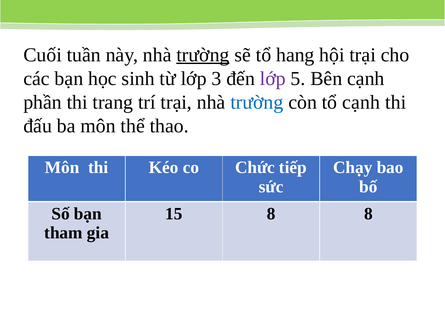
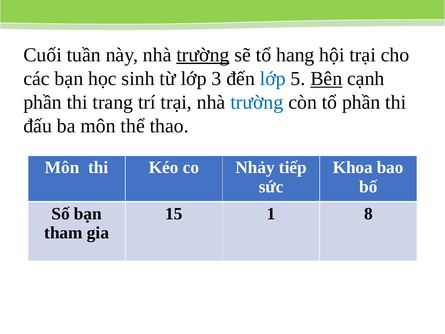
lớp colour: purple -> blue (273, 79)
Bên underline: none -> present (326, 79)
tổ cạnh: cạnh -> phần (361, 102)
Chức: Chức -> Nhảy (255, 167)
Chạy: Chạy -> Khoa (353, 167)
15 8: 8 -> 1 (271, 213)
